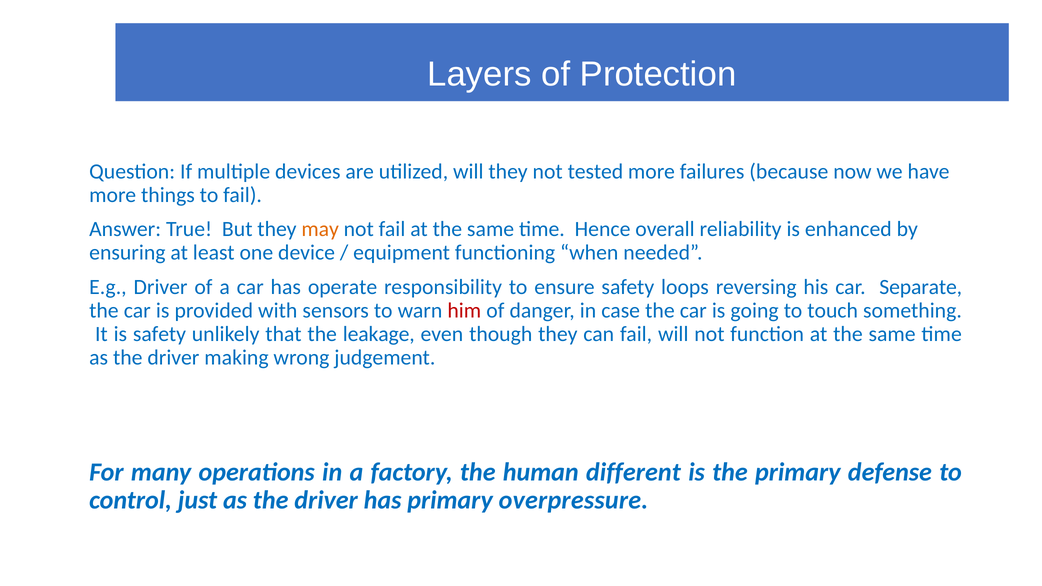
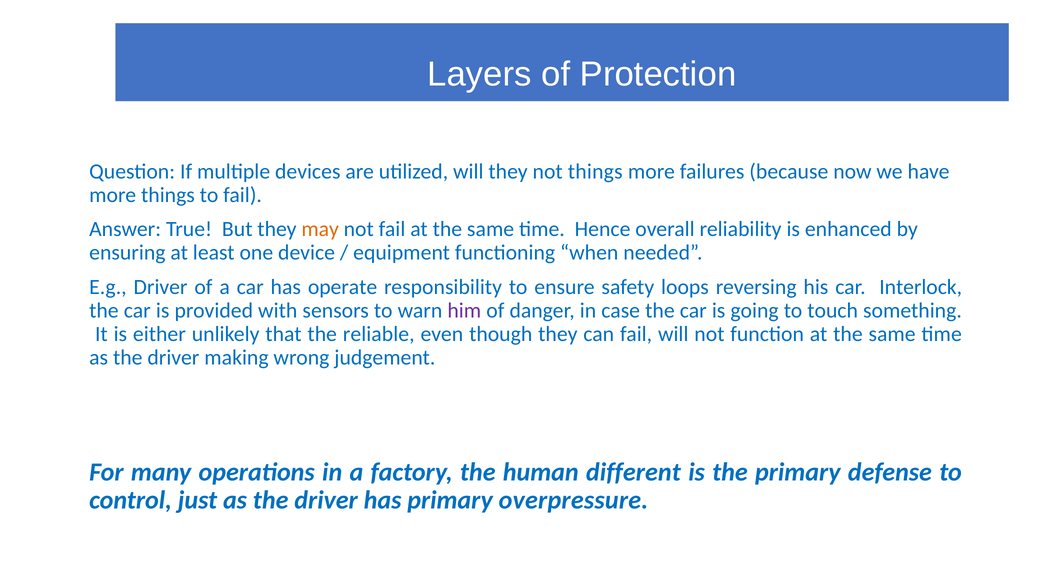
not tested: tested -> things (595, 172)
Separate: Separate -> Interlock (921, 287)
him colour: red -> purple (464, 311)
is safety: safety -> either (159, 334)
leakage: leakage -> reliable (379, 334)
